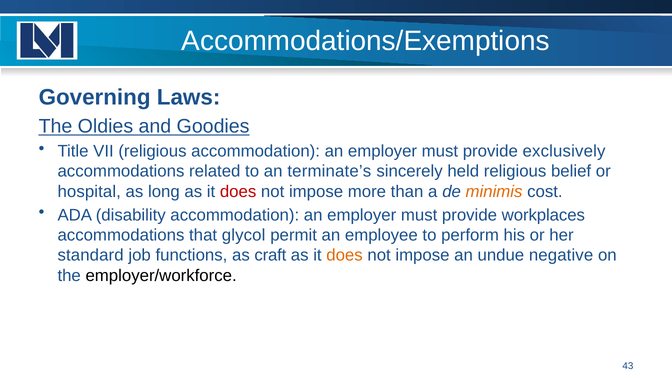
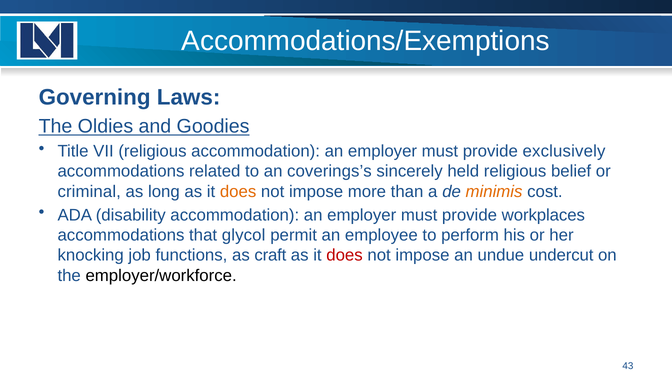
terminate’s: terminate’s -> coverings’s (329, 171)
hospital: hospital -> criminal (89, 192)
does colour: red -> orange (238, 192)
standard: standard -> knocking (91, 255)
does colour: orange -> red (345, 255)
negative: negative -> undercut (561, 255)
